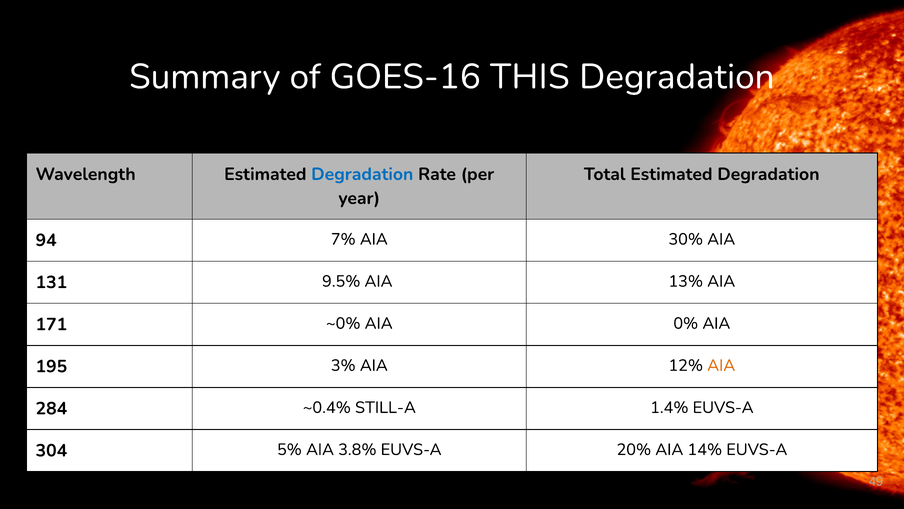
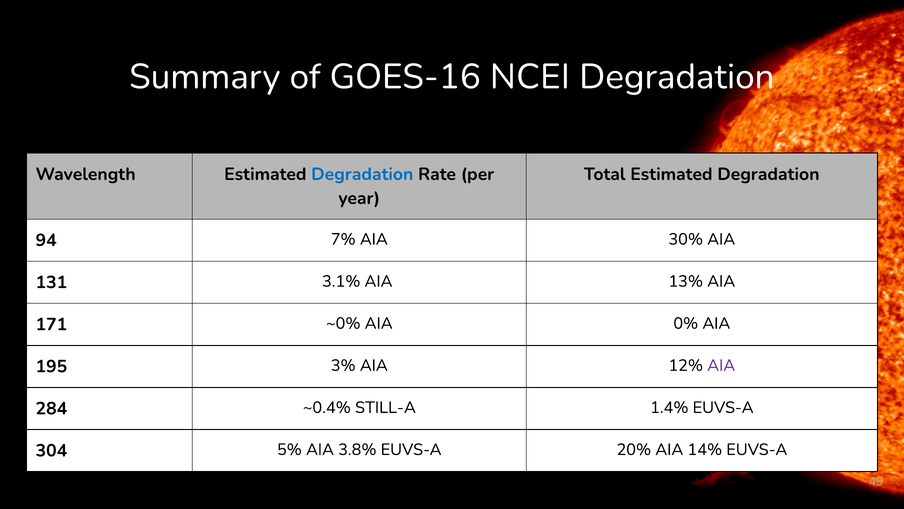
THIS: THIS -> NCEI (530, 77)
9.5%: 9.5% -> 3.1% (341, 281)
AIA colour: orange -> purple (721, 365)
